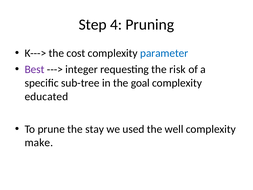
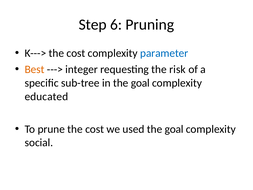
4: 4 -> 6 (116, 24)
Best colour: purple -> orange (35, 69)
prune the stay: stay -> cost (95, 129)
used the well: well -> goal (174, 129)
make: make -> social (39, 142)
